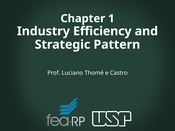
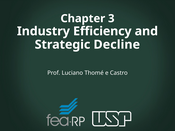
1: 1 -> 3 (111, 19)
Pattern: Pattern -> Decline (117, 45)
